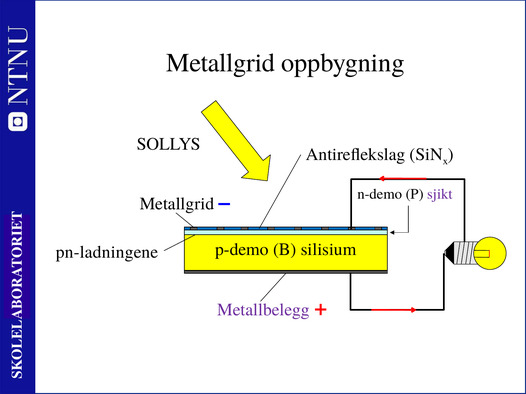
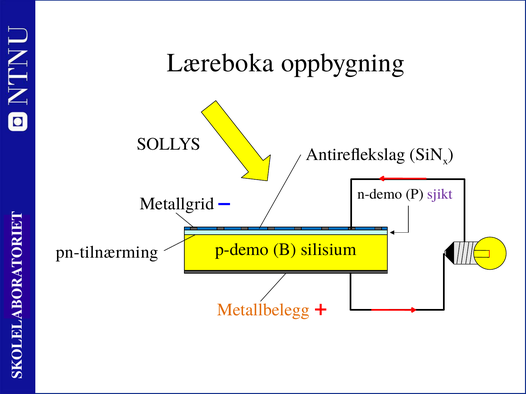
Metallgrid: Metallgrid -> Læreboka (220, 63)
pn-ladningene: pn-ladningene -> pn-tilnærming (107, 252)
Metallbelegg colour: purple -> orange (263, 310)
